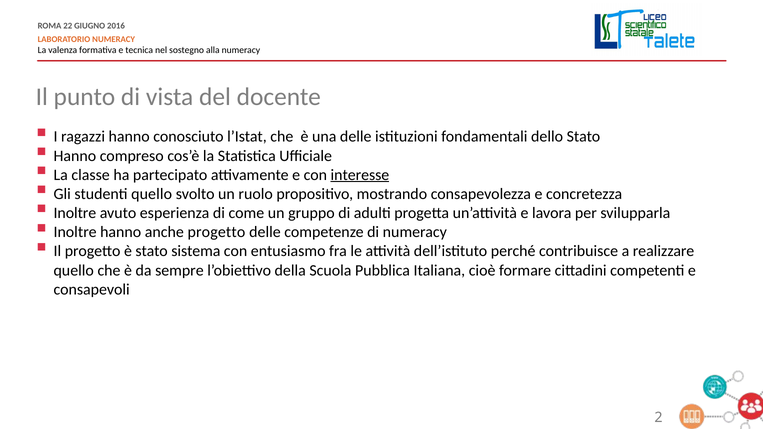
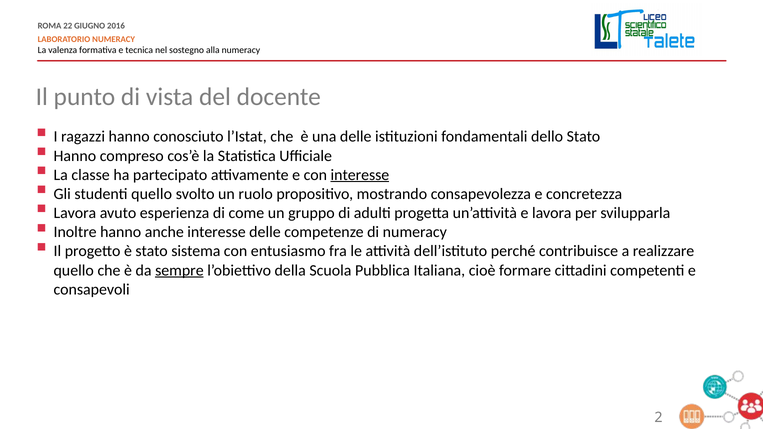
Inoltre: Inoltre -> Lavora (75, 213)
anche progetto: progetto -> interesse (217, 232)
sempre underline: none -> present (179, 270)
